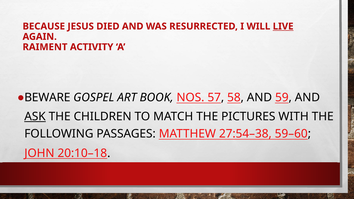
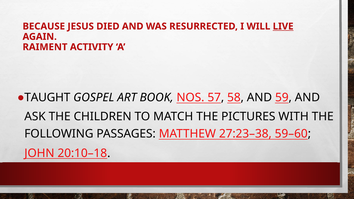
BEWARE: BEWARE -> TAUGHT (47, 98)
ASK underline: present -> none (35, 117)
27:54–38: 27:54–38 -> 27:23–38 (245, 134)
